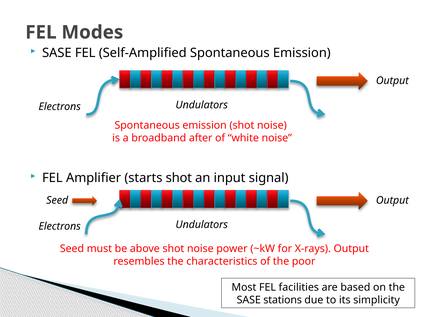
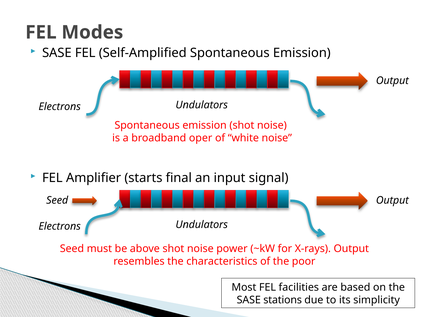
after: after -> oper (201, 138)
starts shot: shot -> final (179, 178)
